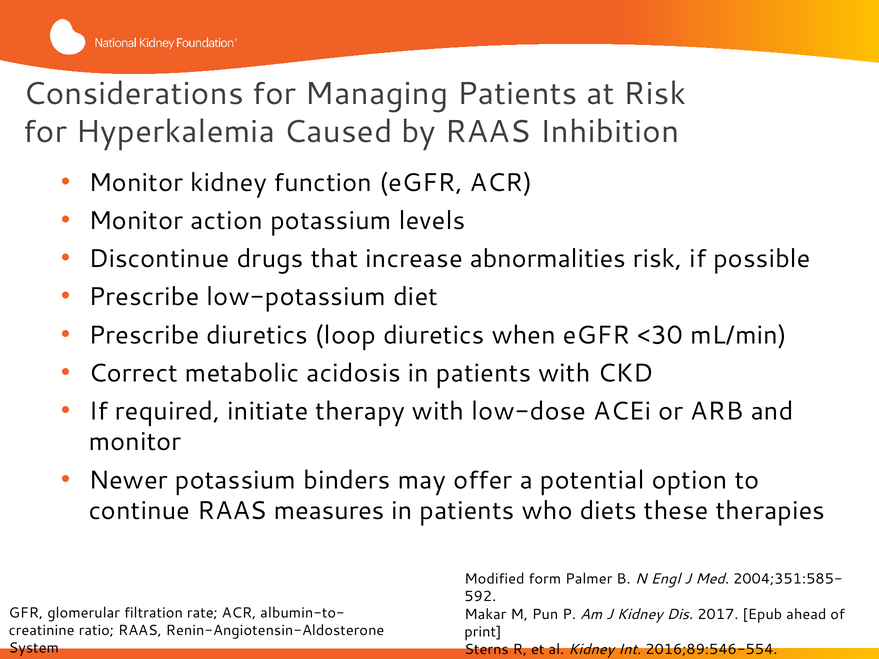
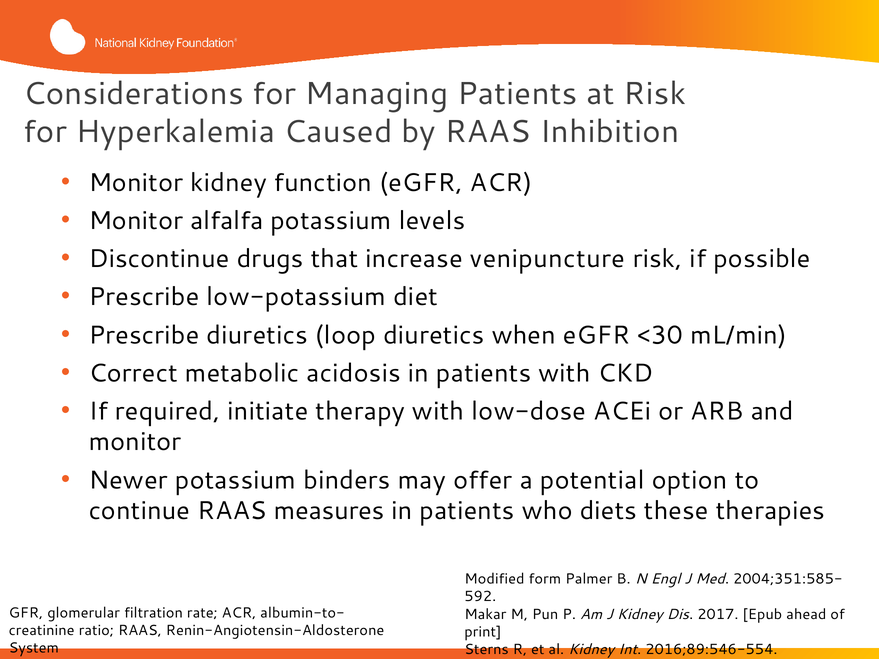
action: action -> alfalfa (227, 221)
abnormalities: abnormalities -> venipuncture (548, 259)
